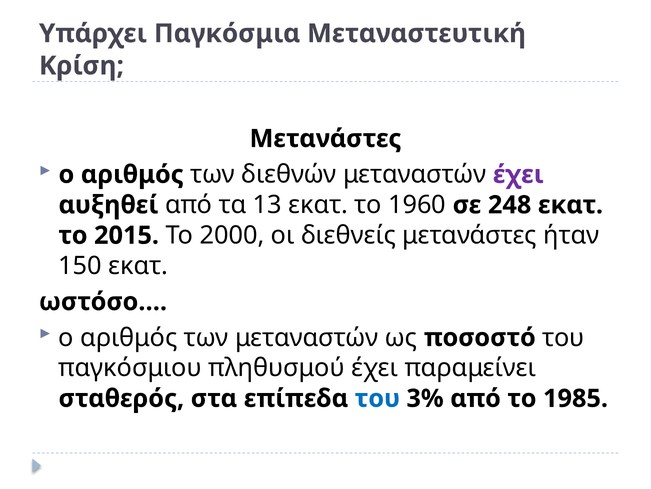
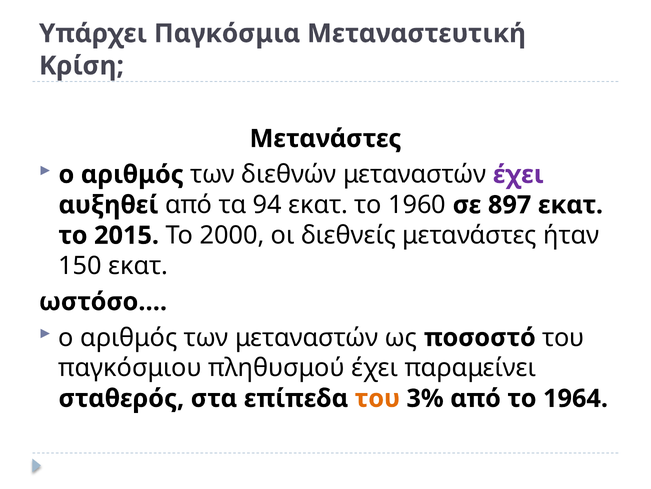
13: 13 -> 94 (267, 205)
248: 248 -> 897 (510, 205)
του colour: blue -> orange (377, 398)
1985: 1985 -> 1964 (576, 398)
